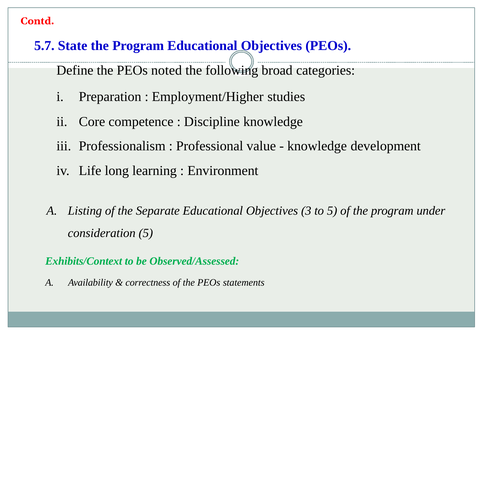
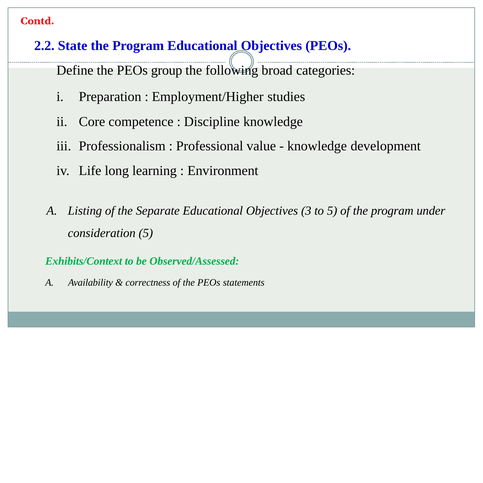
5.7: 5.7 -> 2.2 (44, 46)
noted: noted -> group (167, 70)
